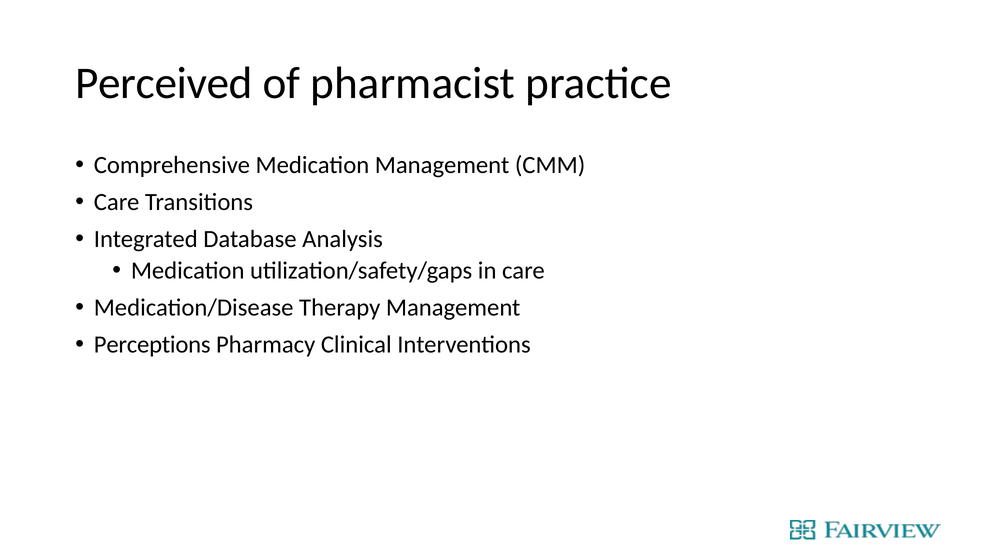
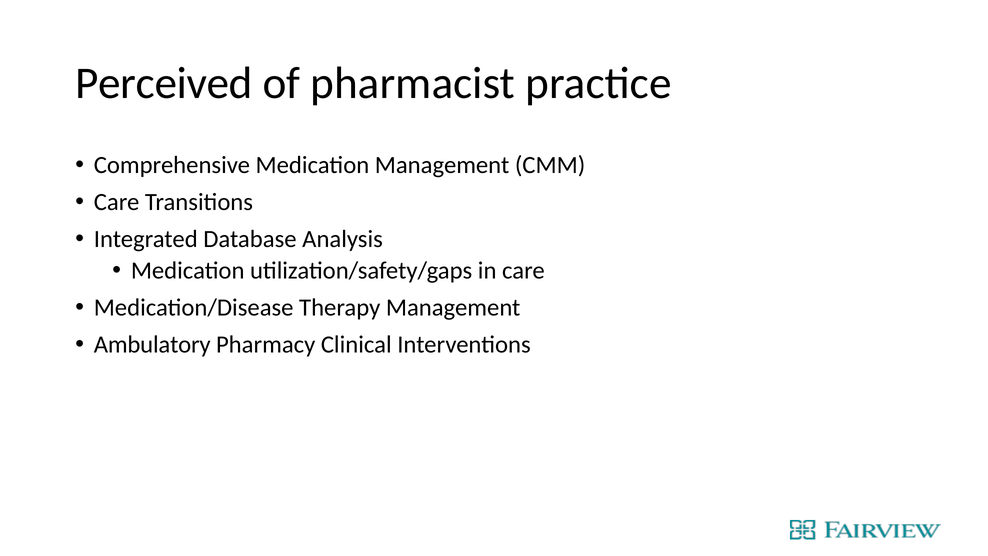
Perceptions: Perceptions -> Ambulatory (152, 344)
